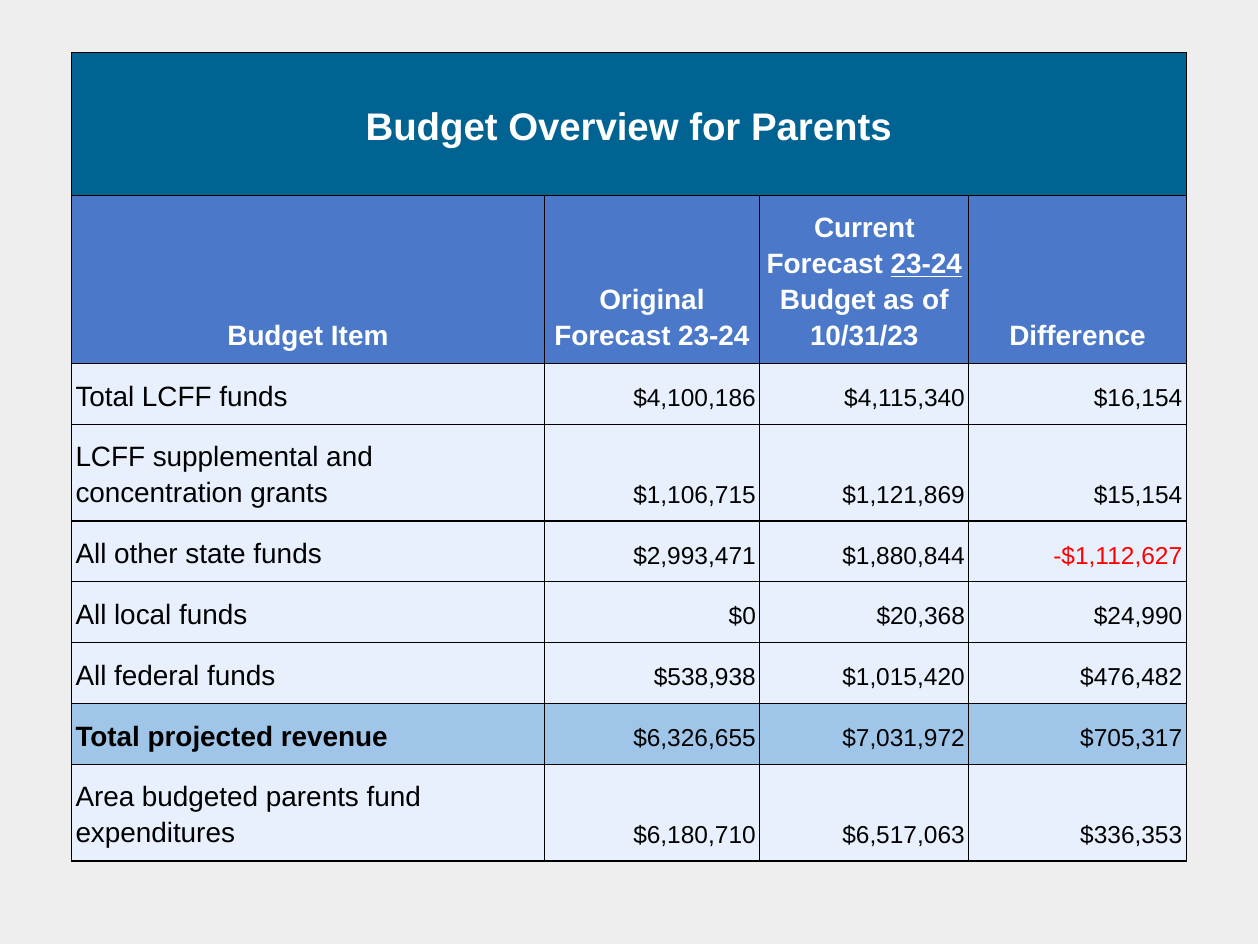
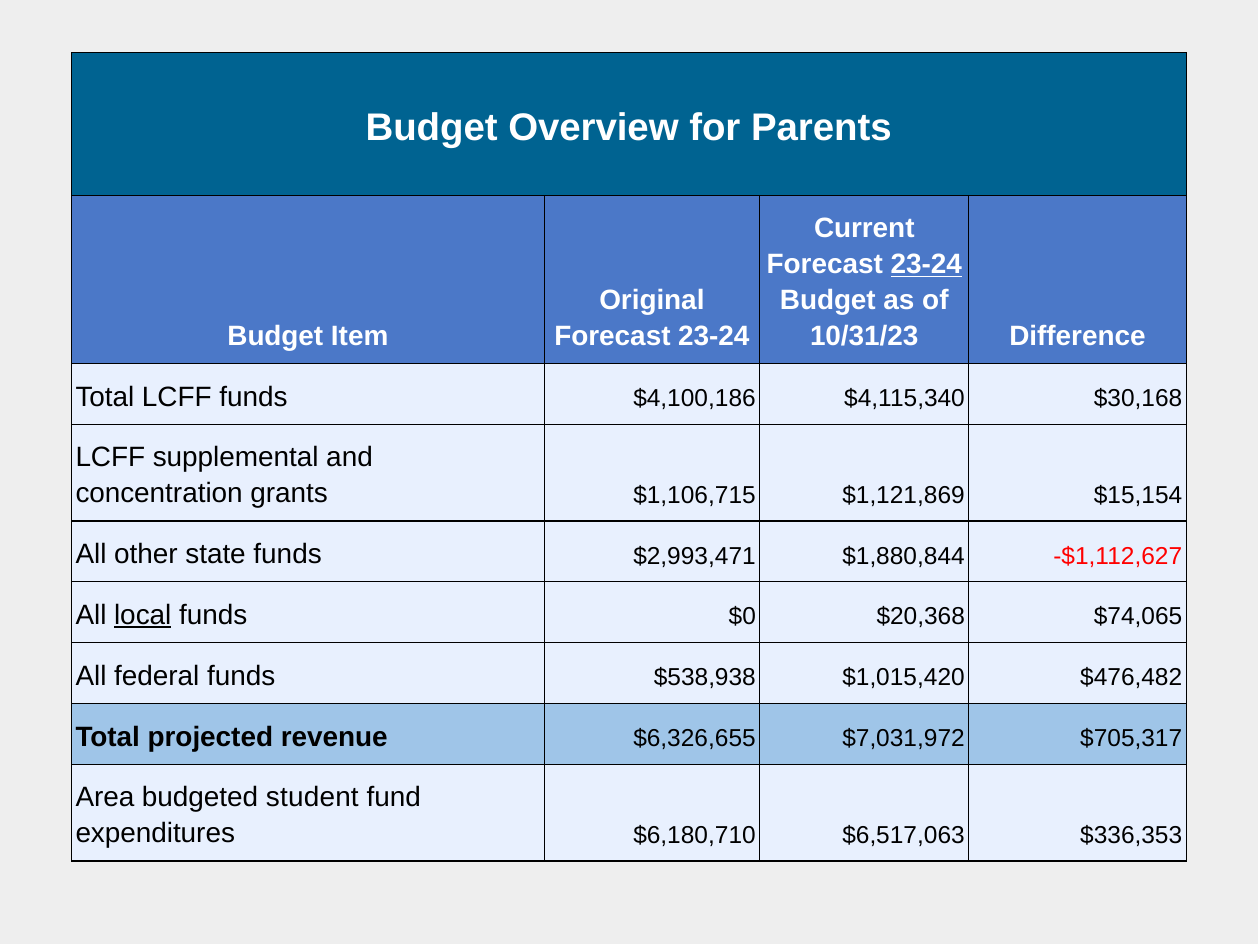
$16,154: $16,154 -> $30,168 (1138, 398)
local underline: none -> present (143, 615)
$24,990: $24,990 -> $74,065 (1138, 617)
budgeted parents: parents -> student (312, 797)
